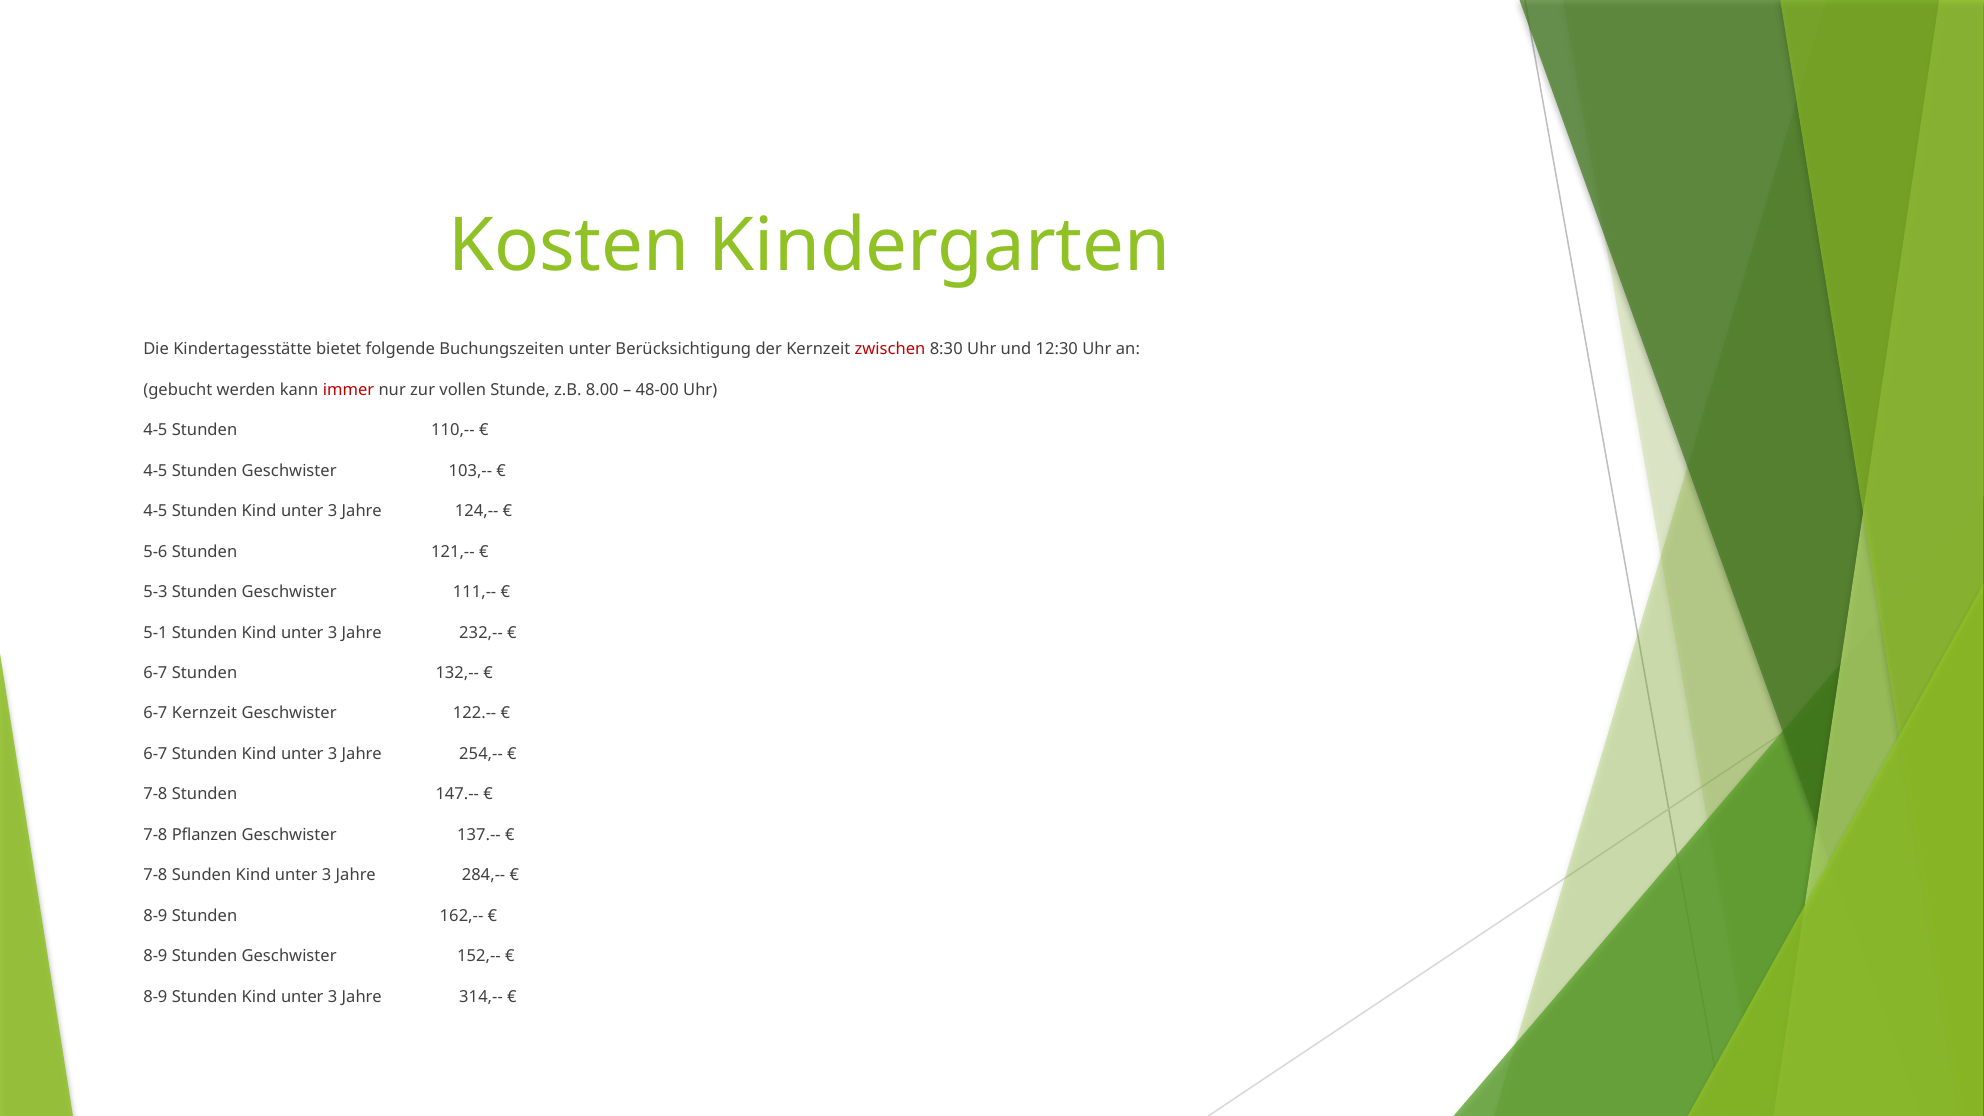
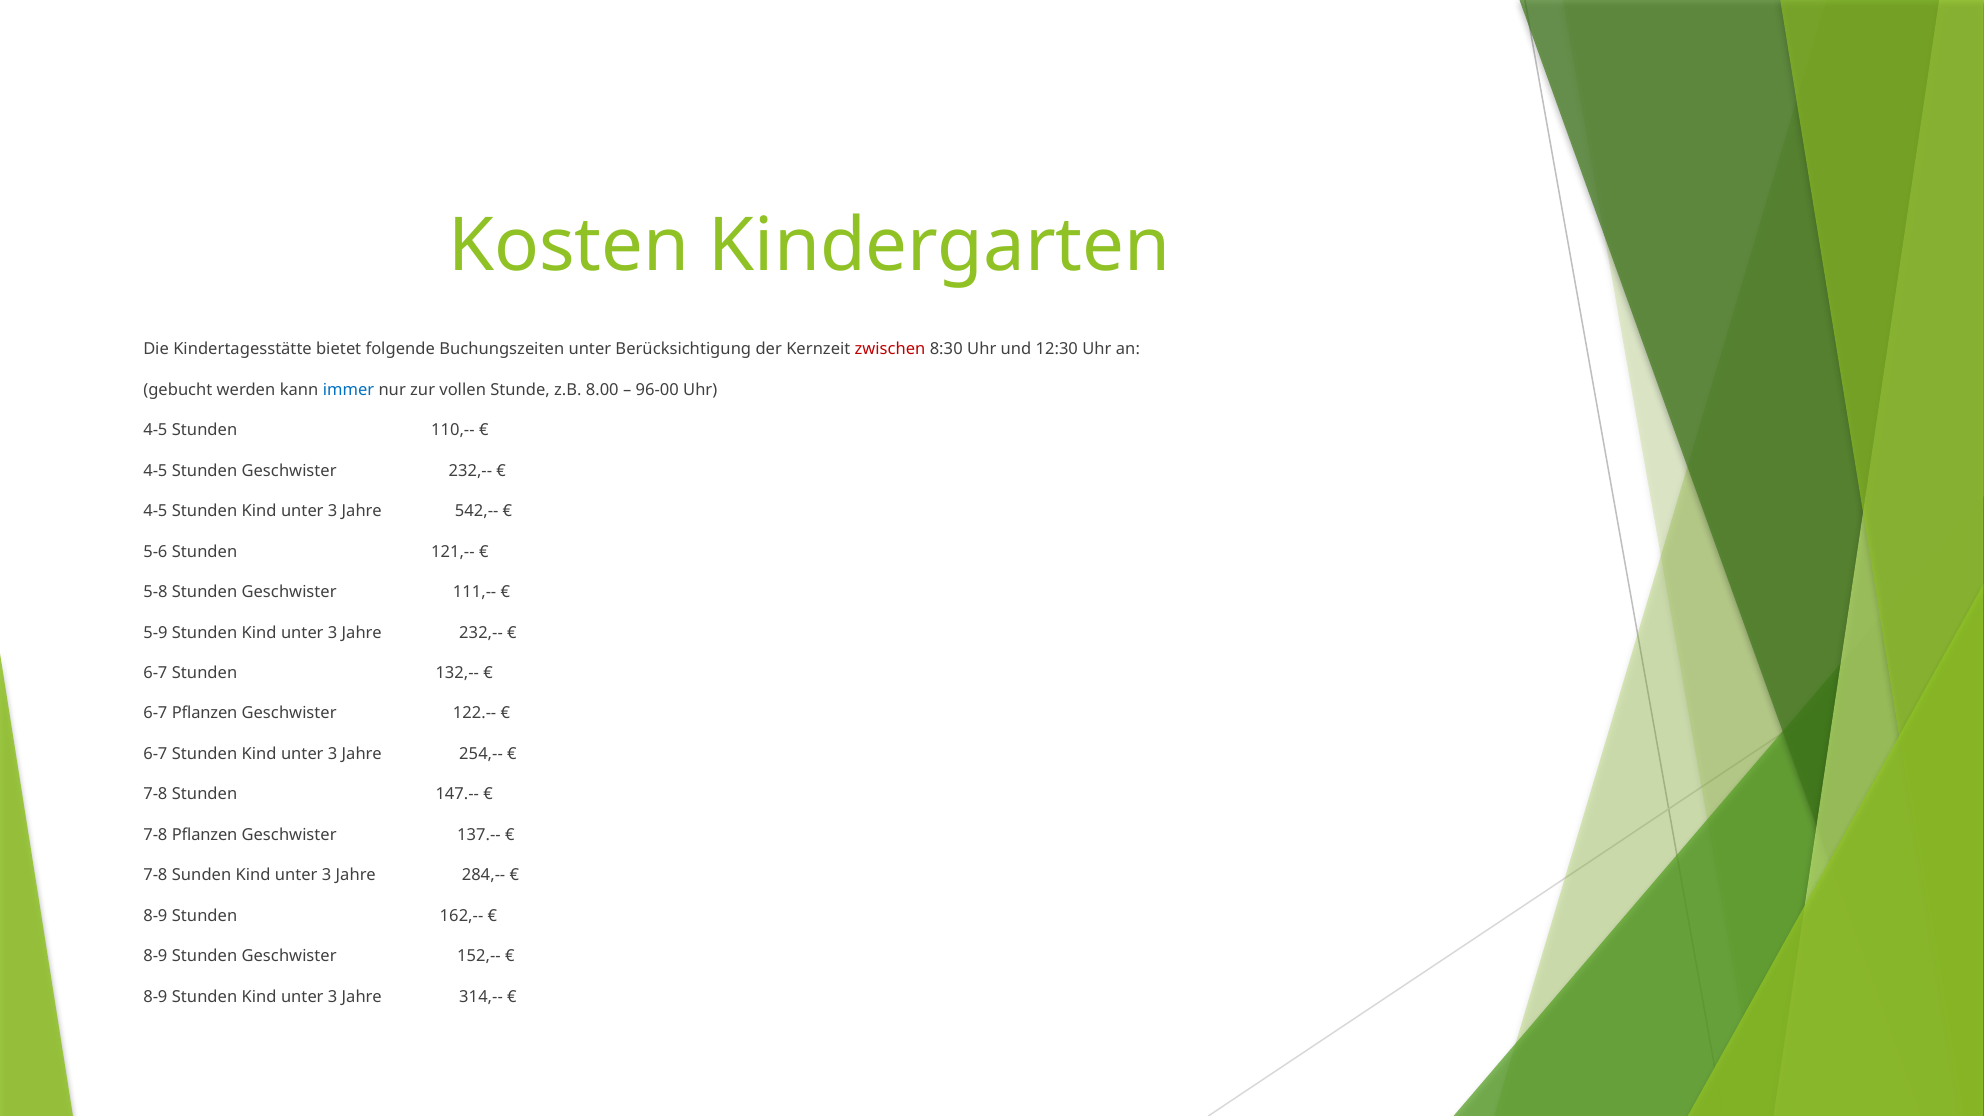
immer colour: red -> blue (348, 390)
48-00: 48-00 -> 96-00 (657, 390)
Geschwister 103,--: 103,-- -> 232,-- (470, 471)
124,--: 124,-- -> 542,-- (477, 511)
5-3: 5-3 -> 5-8 (155, 592)
5-1: 5-1 -> 5-9 (155, 633)
6-7 Kernzeit: Kernzeit -> Pflanzen (205, 714)
